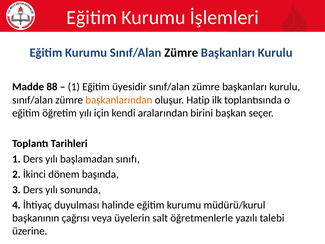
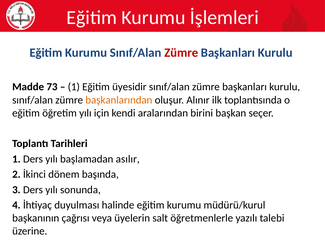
Zümre colour: black -> red (181, 53)
88: 88 -> 73 (52, 87)
Hatip: Hatip -> Alınır (198, 100)
sınıfı: sınıfı -> asılır (128, 159)
